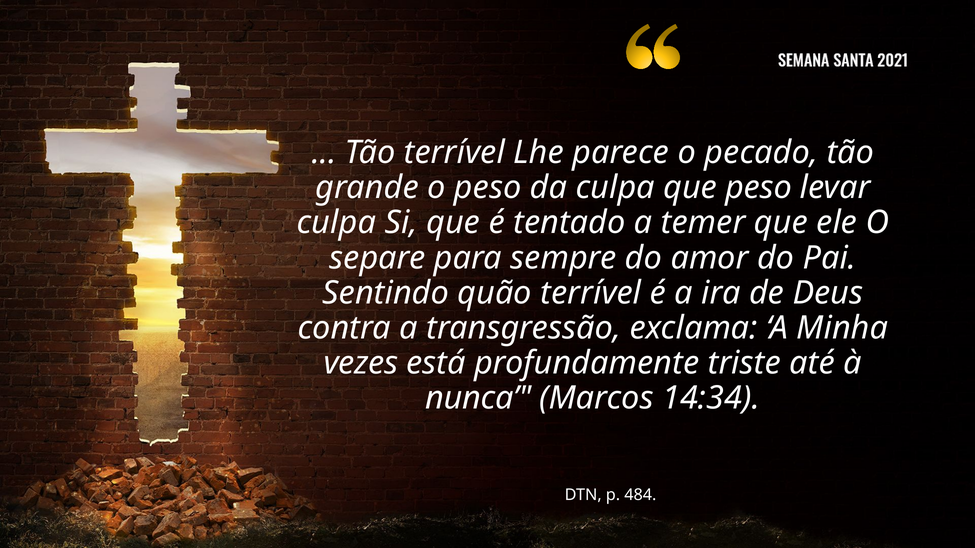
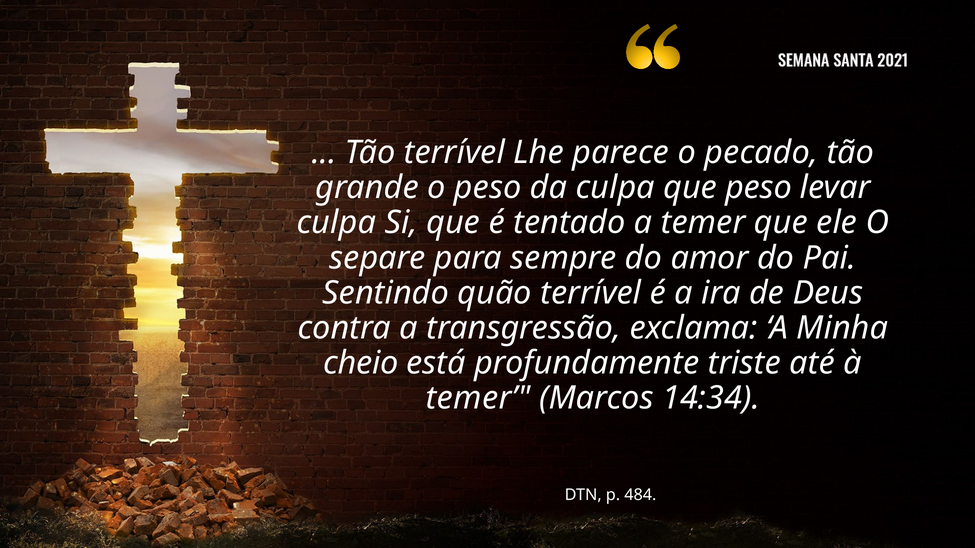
vezes: vezes -> cheio (361, 363)
nunca: nunca -> temer (478, 399)
